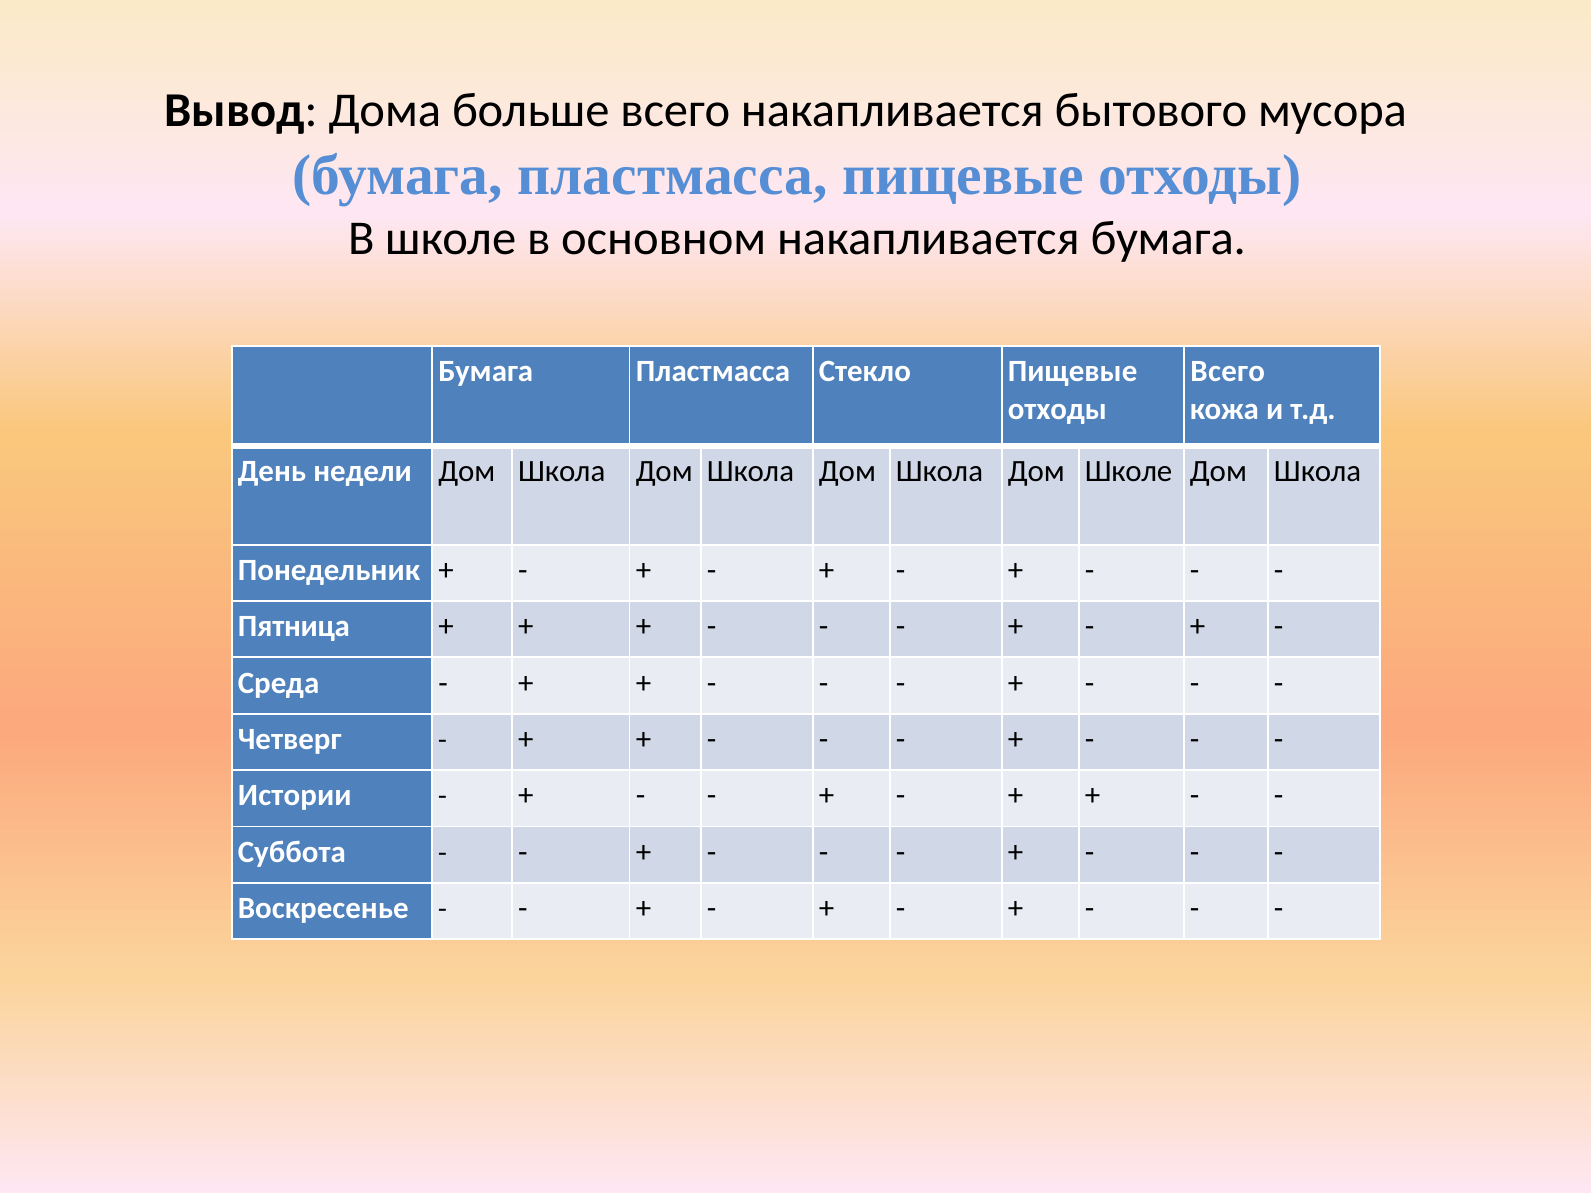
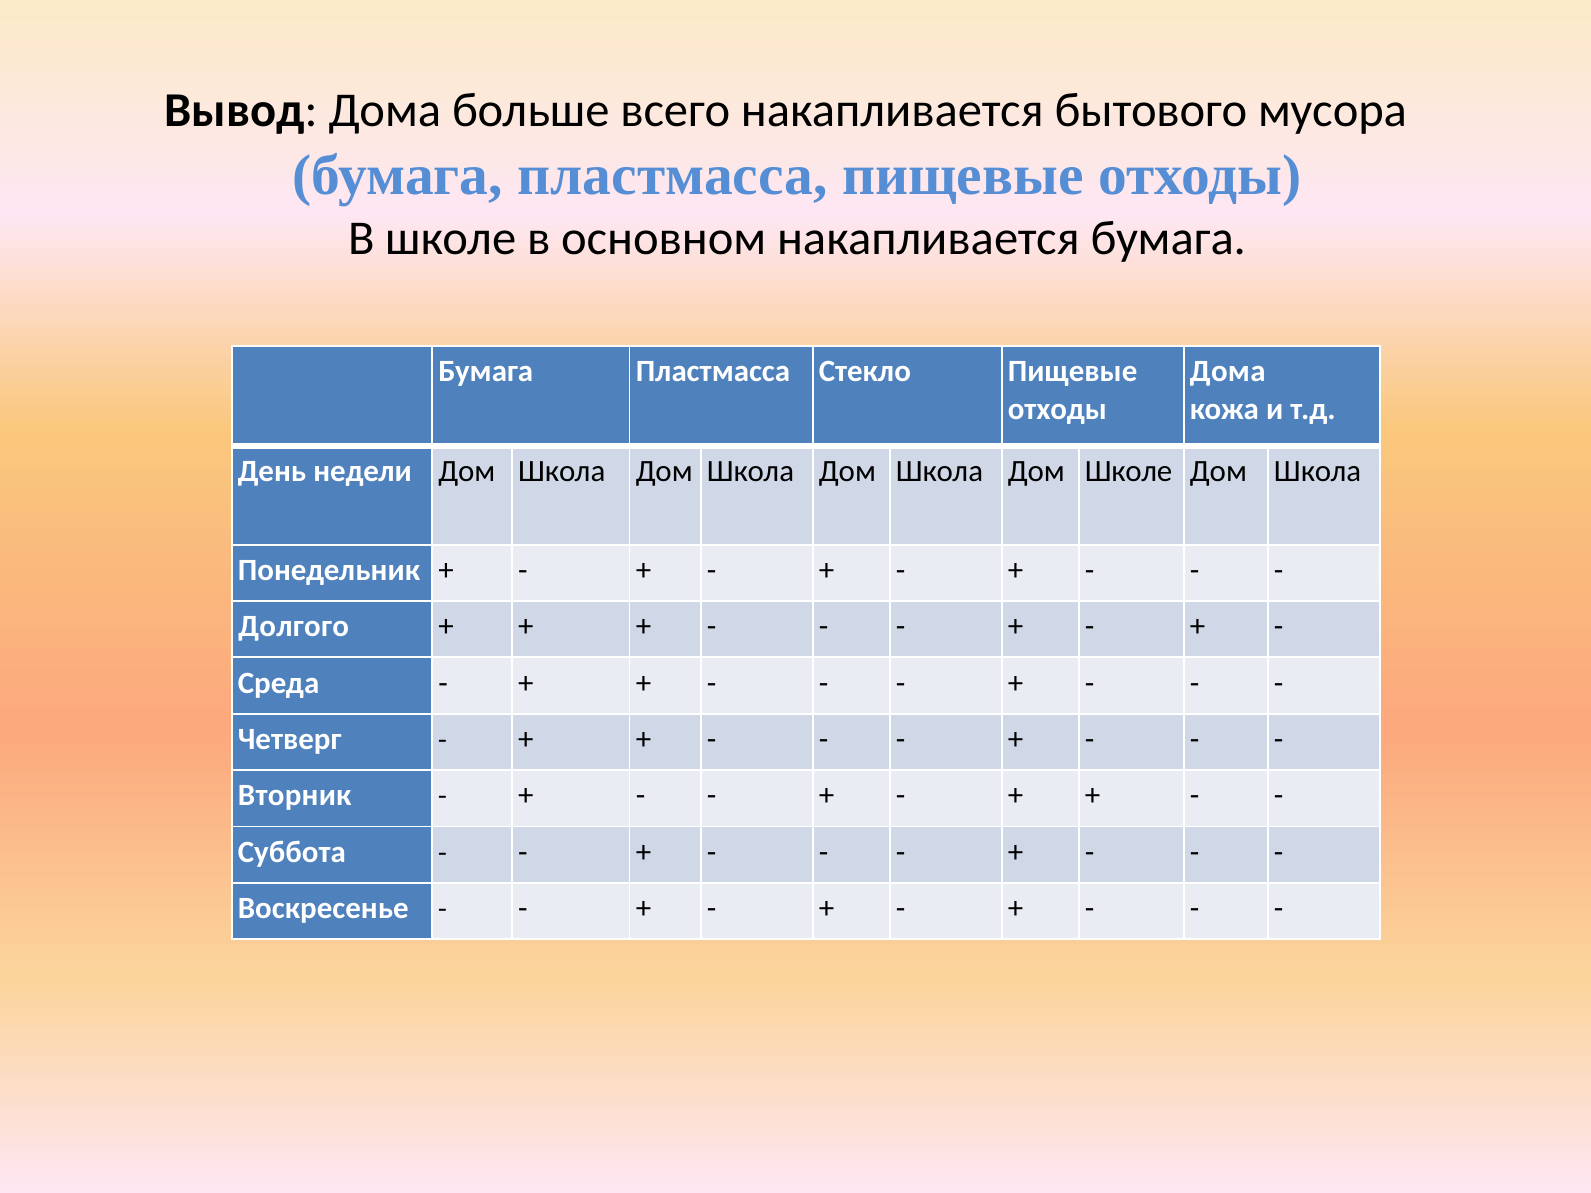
Всего: Всего -> Дома (1228, 372)
Пятница: Пятница -> Долгого (294, 627)
Истории: Истории -> Вторник (295, 796)
